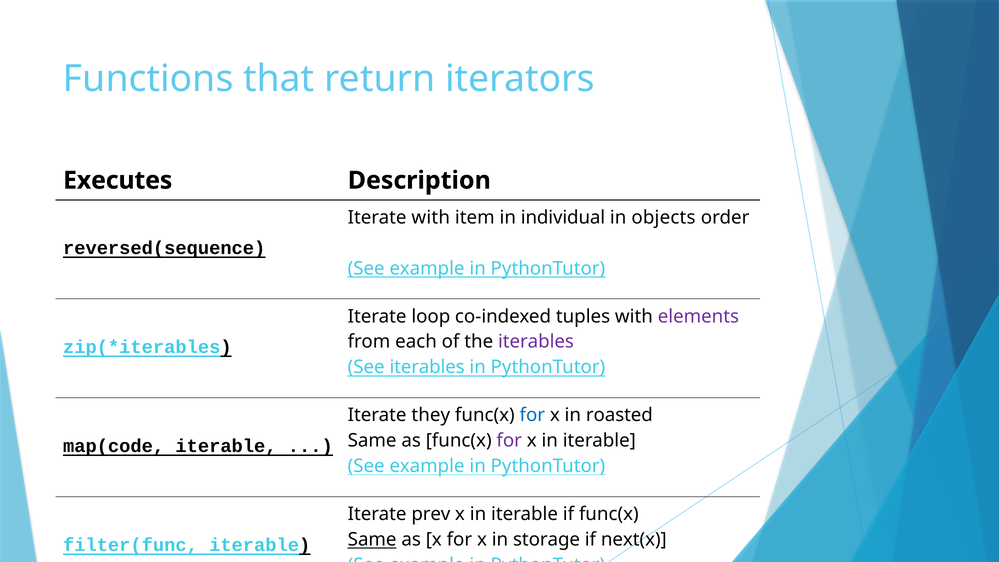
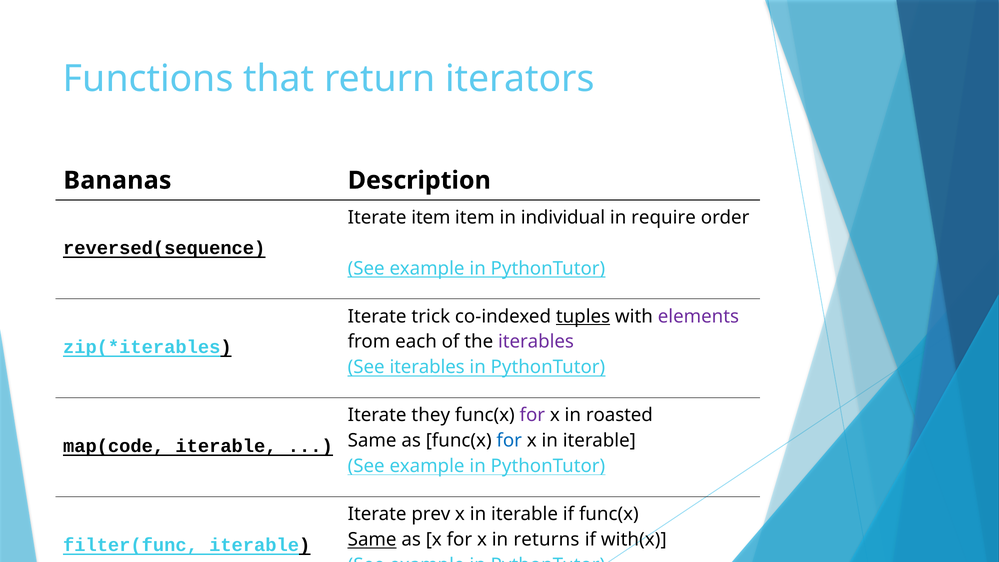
Executes: Executes -> Bananas (117, 180)
Iterate with: with -> item (431, 217)
objects: objects -> require (664, 217)
loop: loop -> trick (431, 316)
tuples underline: none -> present (583, 316)
for colour: blue -> purple (532, 415)
for colour: purple -> blue (509, 441)
storage: storage -> returns (546, 540)
next(x: next(x -> with(x (634, 540)
